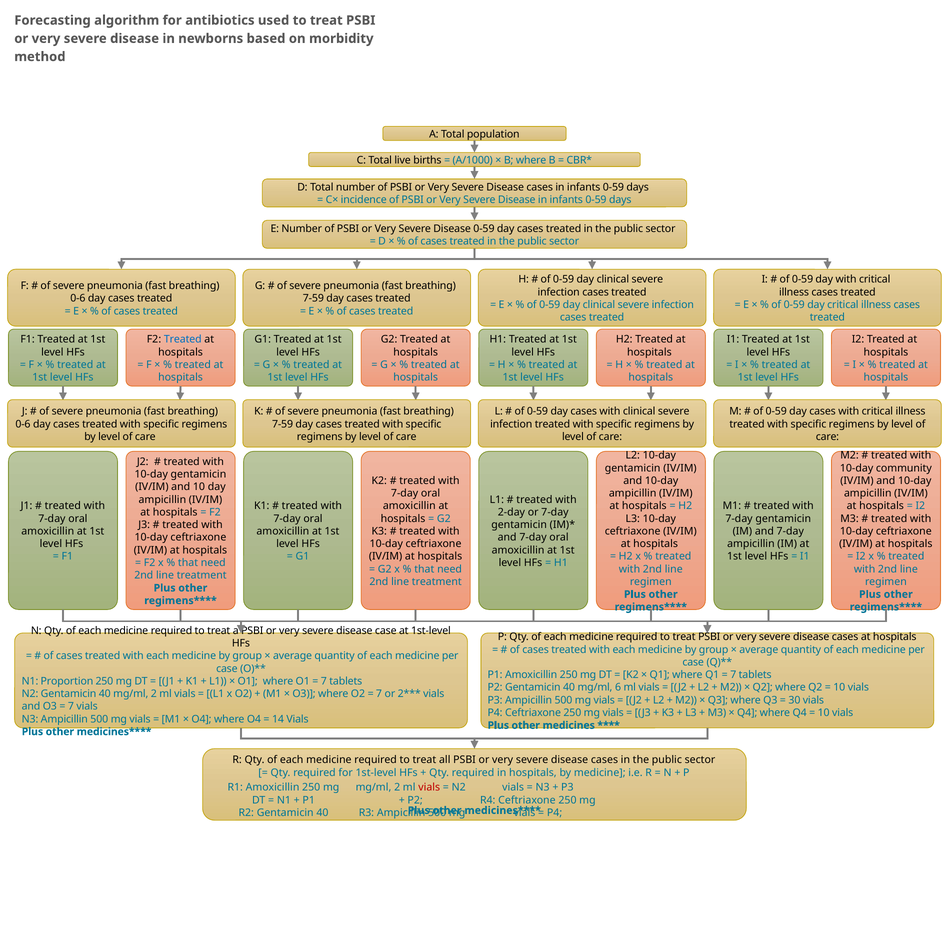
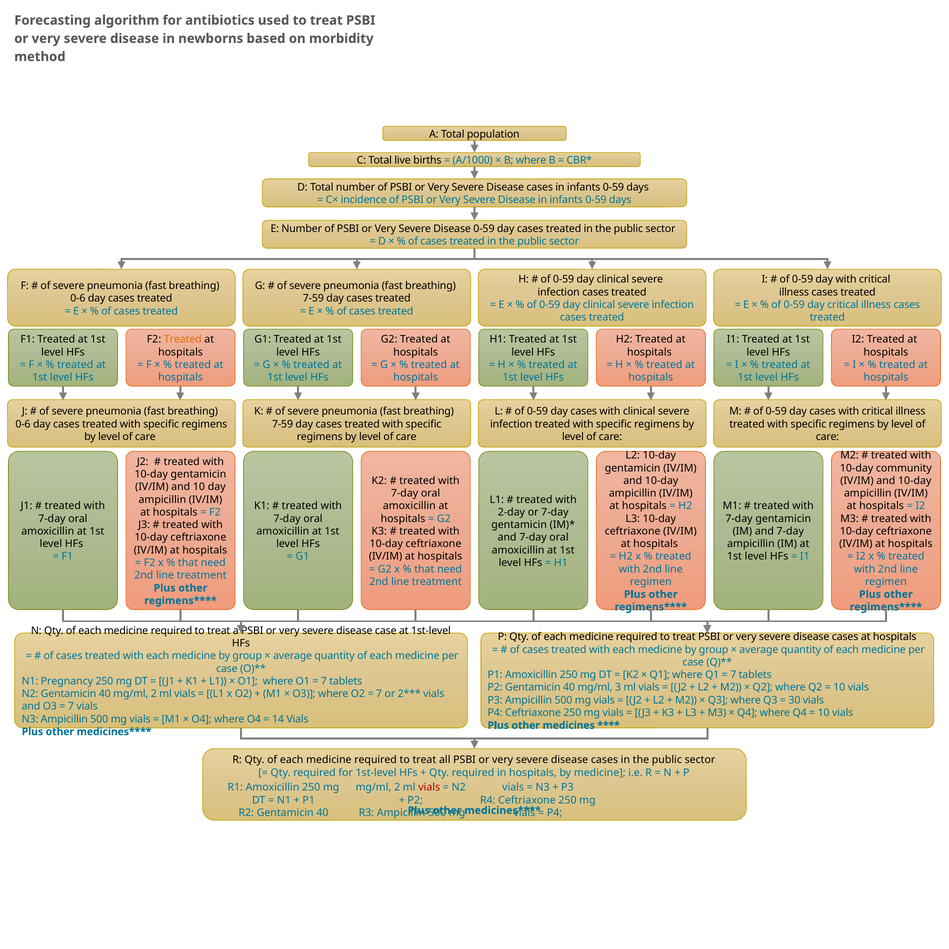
Treated colour: blue -> orange (183, 339)
Proportion: Proportion -> Pregnancy (67, 681)
6: 6 -> 3 (618, 687)
